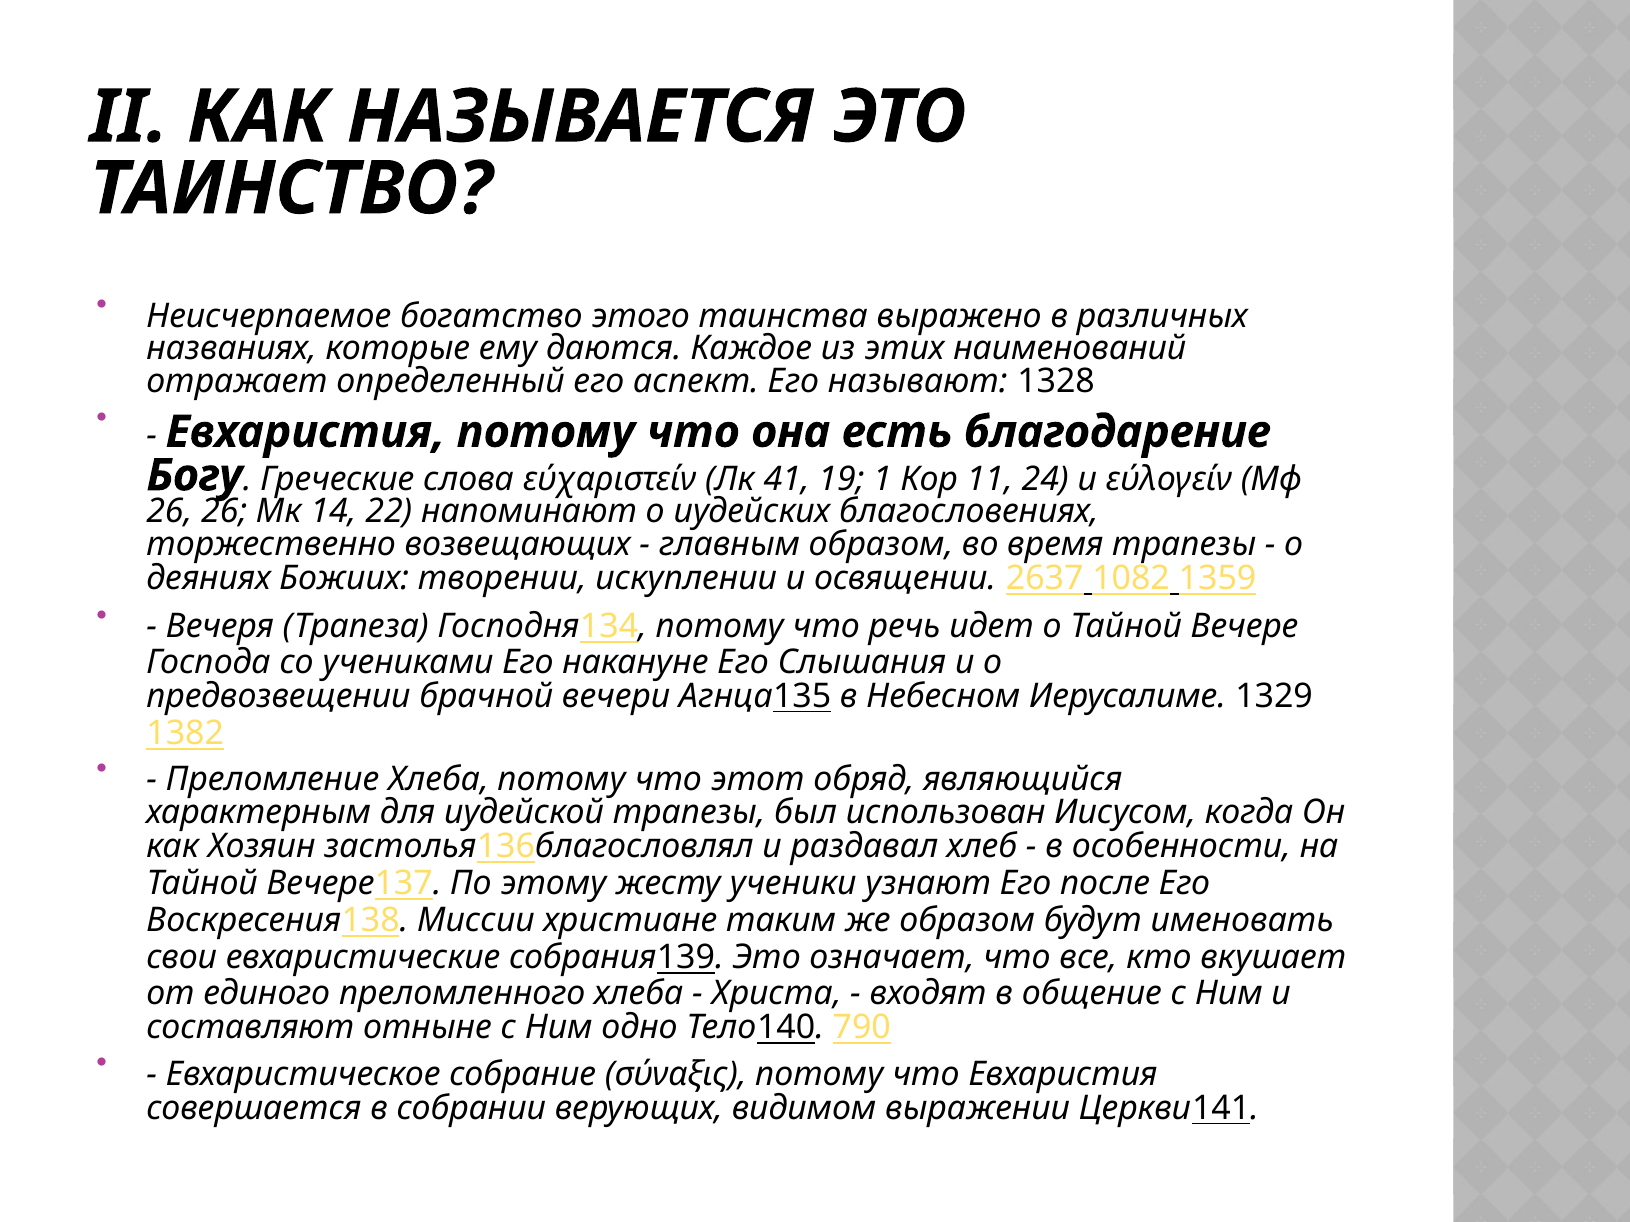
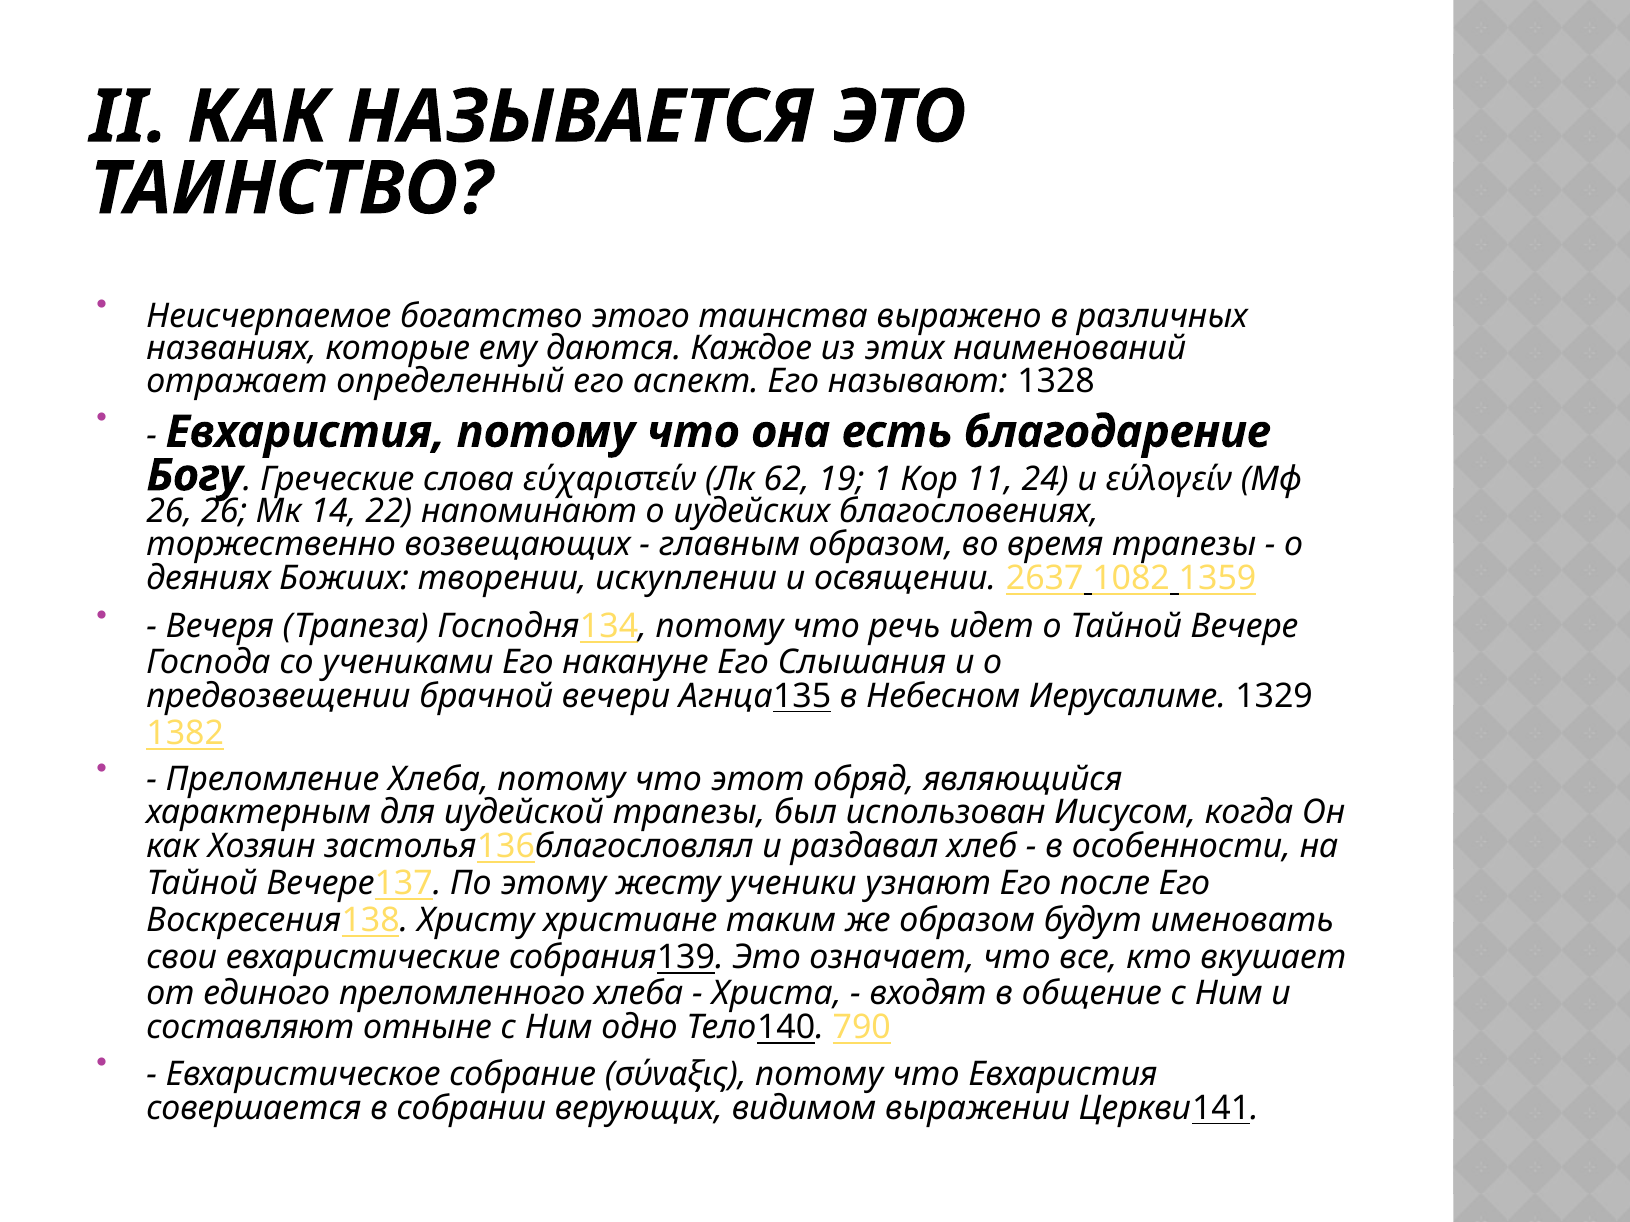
41: 41 -> 62 (787, 479)
Миссии: Миссии -> Христу (476, 921)
